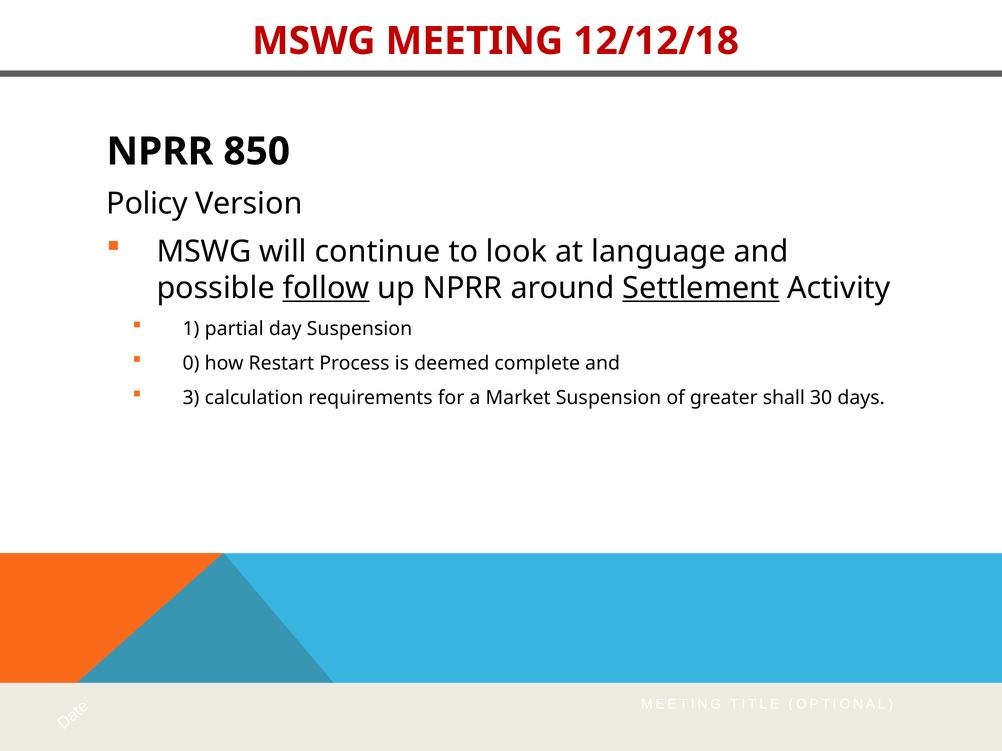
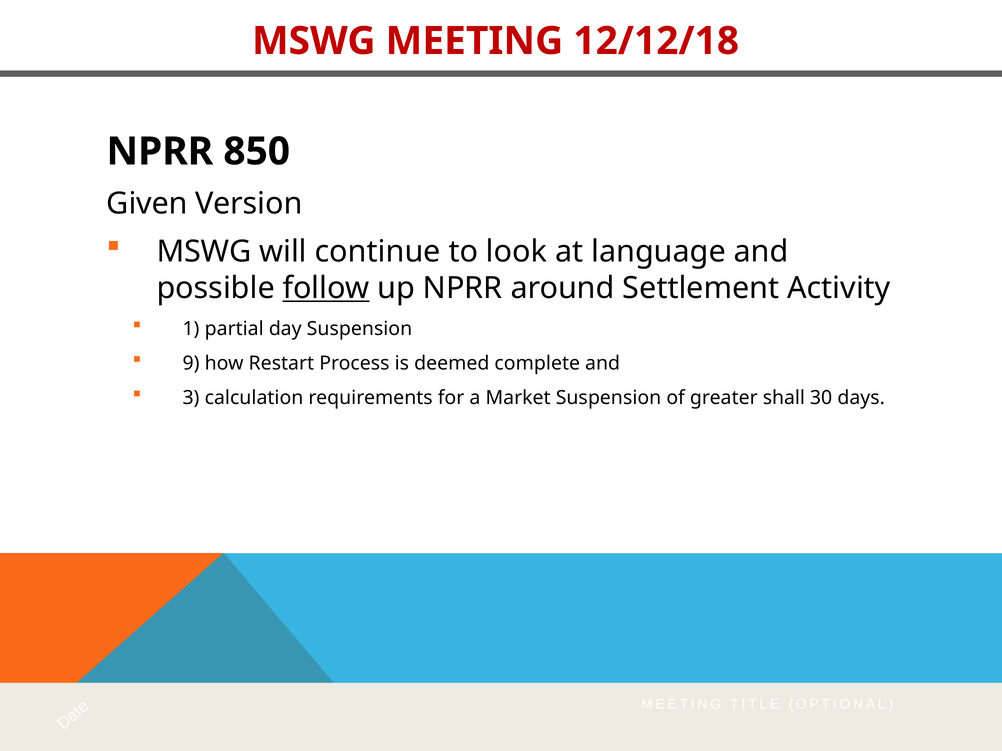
Policy: Policy -> Given (147, 204)
Settlement underline: present -> none (701, 288)
0: 0 -> 9 (191, 363)
